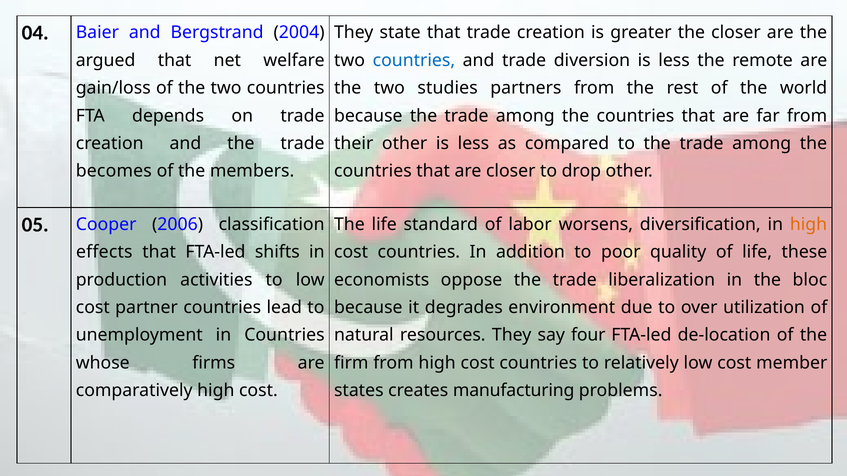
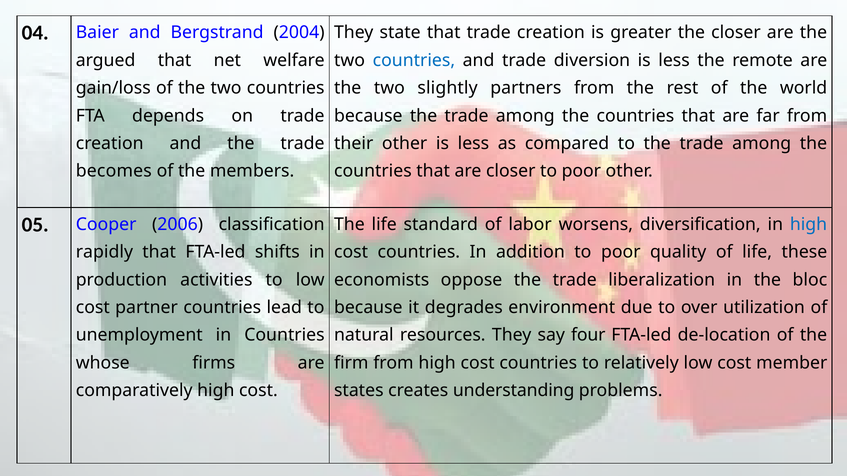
studies: studies -> slightly (448, 88)
closer to drop: drop -> poor (581, 171)
high colour: orange -> blue (809, 225)
effects: effects -> rapidly (104, 252)
manufacturing: manufacturing -> understanding (514, 391)
